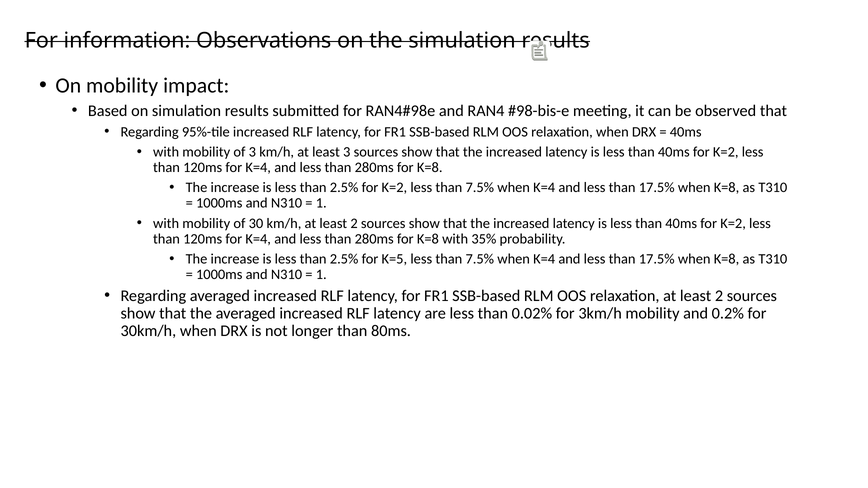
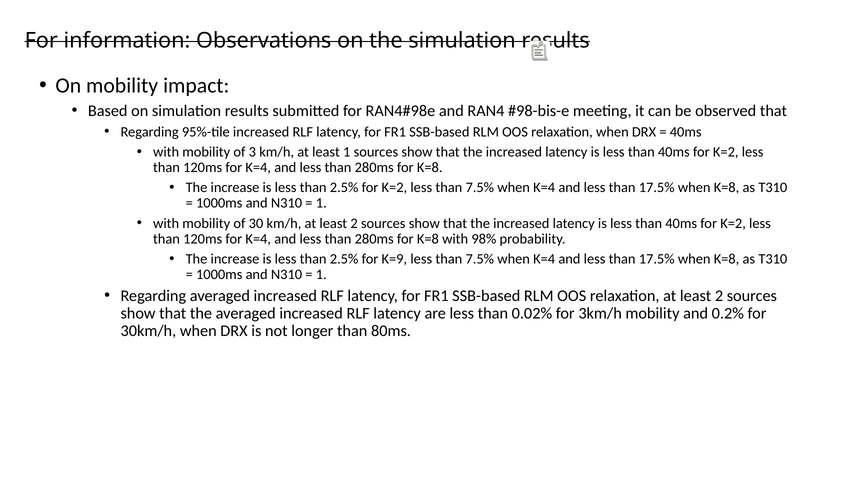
least 3: 3 -> 1 (347, 152)
35%: 35% -> 98% (484, 239)
K=5: K=5 -> K=9 (394, 259)
